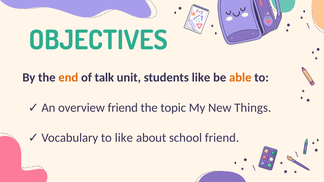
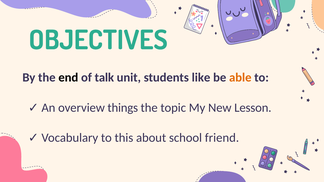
end colour: orange -> black (68, 78)
overview friend: friend -> things (123, 108)
Things: Things -> Lesson (253, 108)
to like: like -> this (124, 138)
